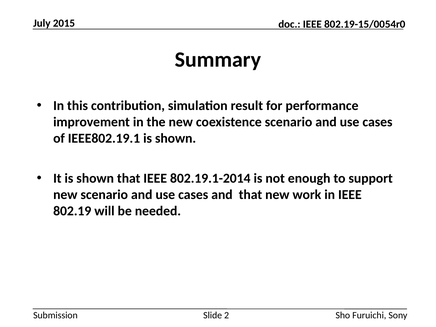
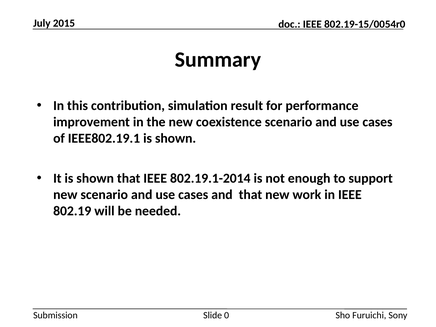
2: 2 -> 0 (227, 315)
